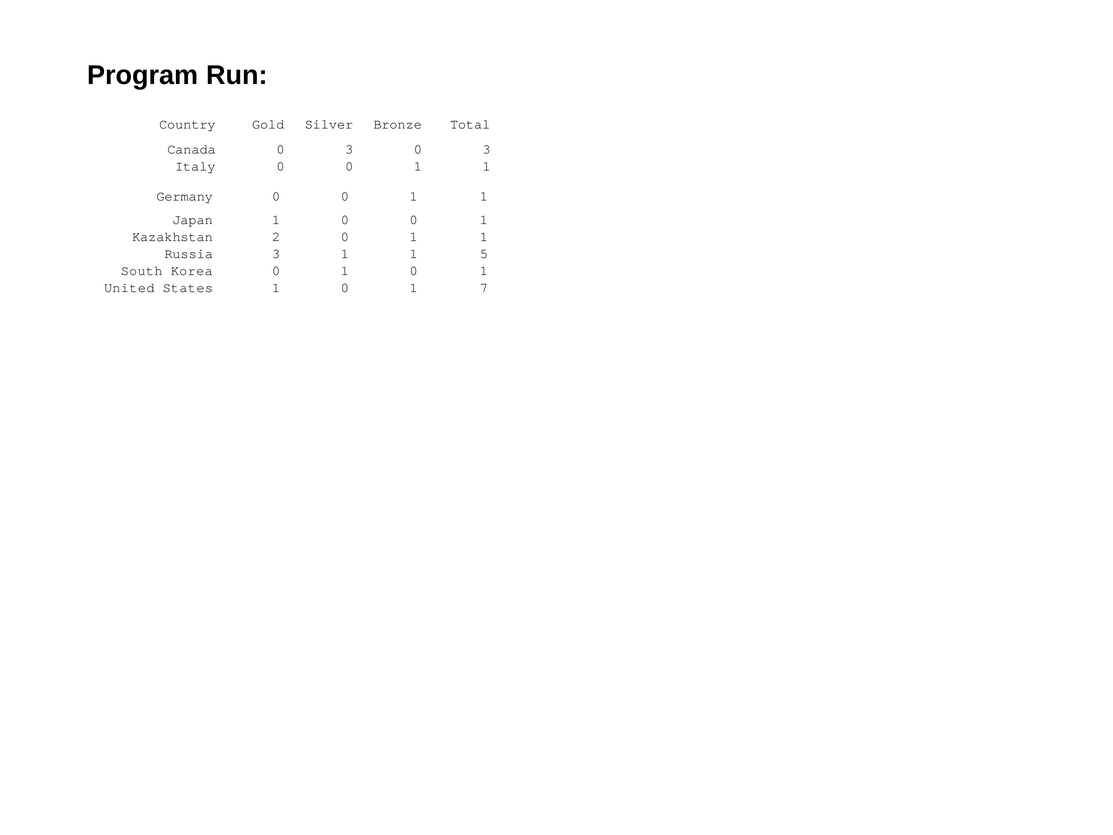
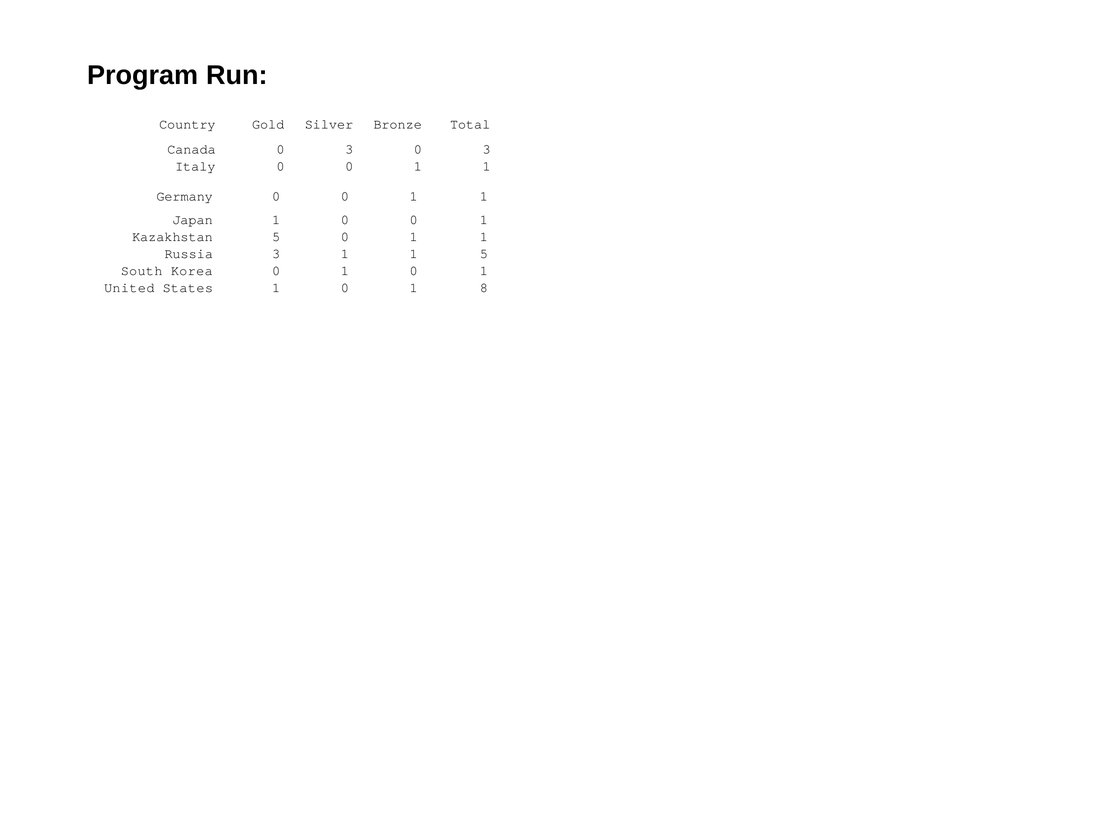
Kazakhstan 2: 2 -> 5 (276, 237)
7: 7 -> 8 (484, 288)
